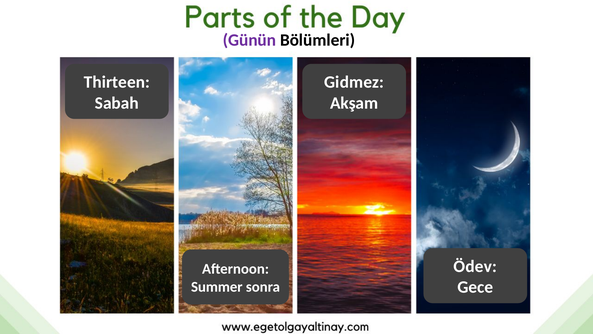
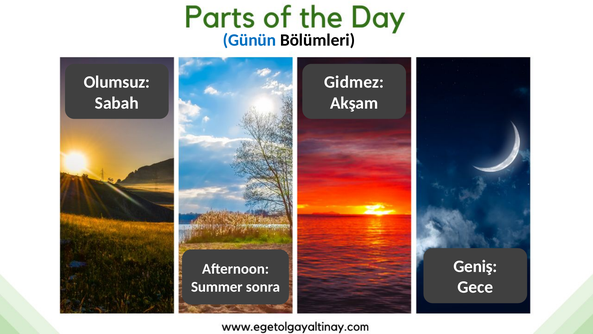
Günün colour: purple -> blue (249, 40)
Thirteen: Thirteen -> Olumsuz (117, 82)
Ödev: Ödev -> Geniş (475, 266)
